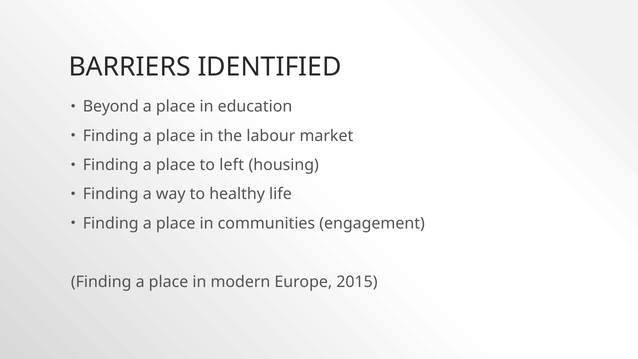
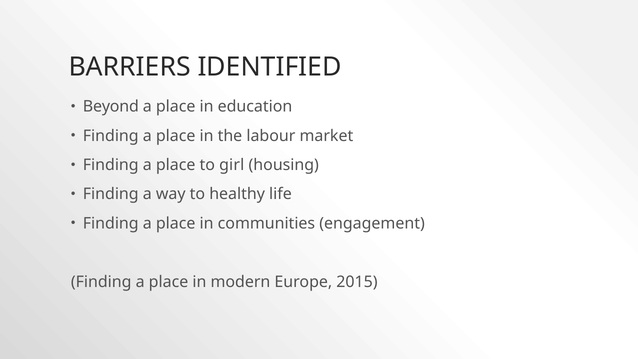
left: left -> girl (232, 165)
